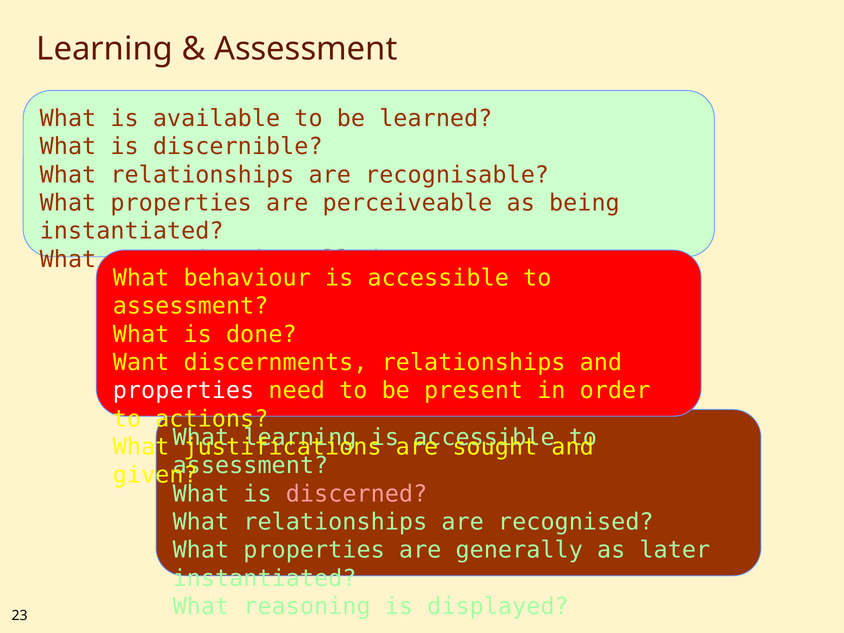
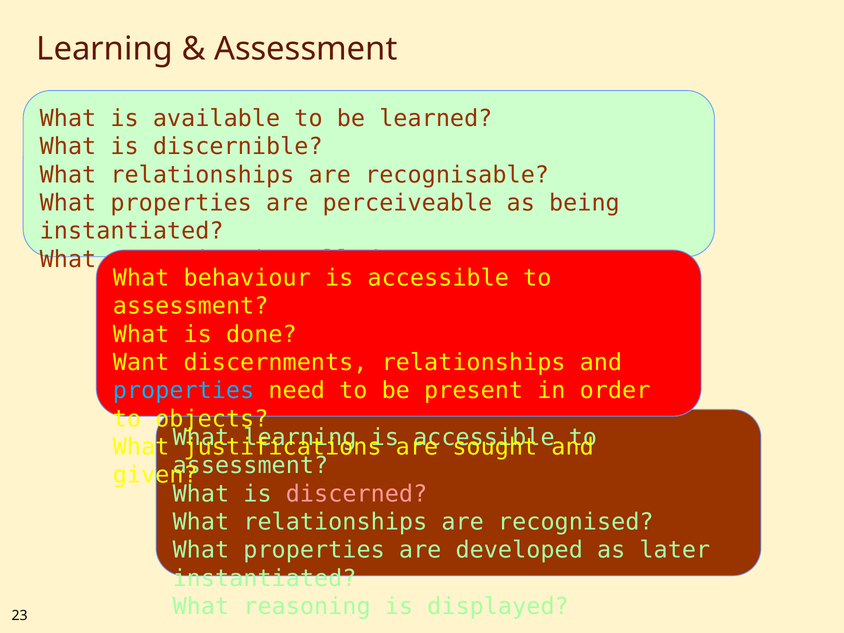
properties colour: white -> light blue (184, 391)
actions: actions -> objects (212, 419)
generally: generally -> developed (519, 550)
